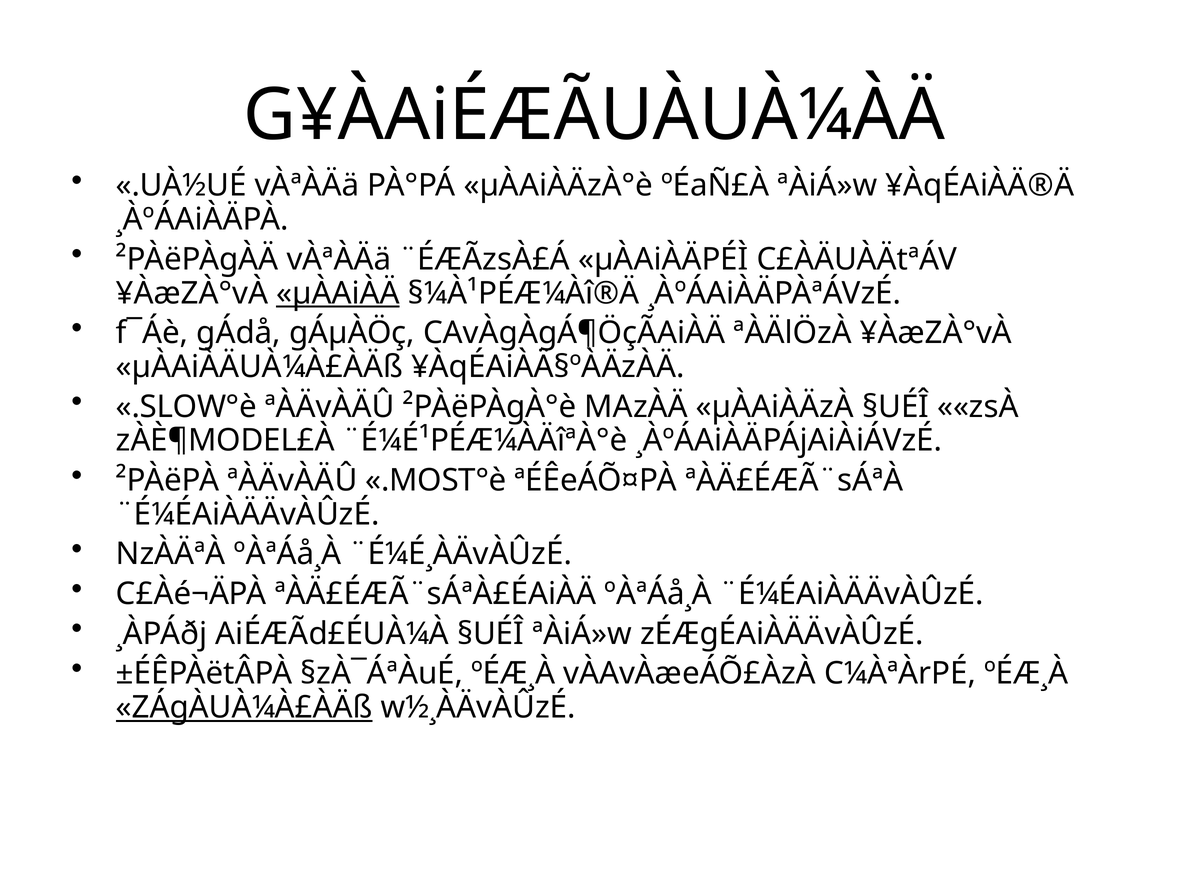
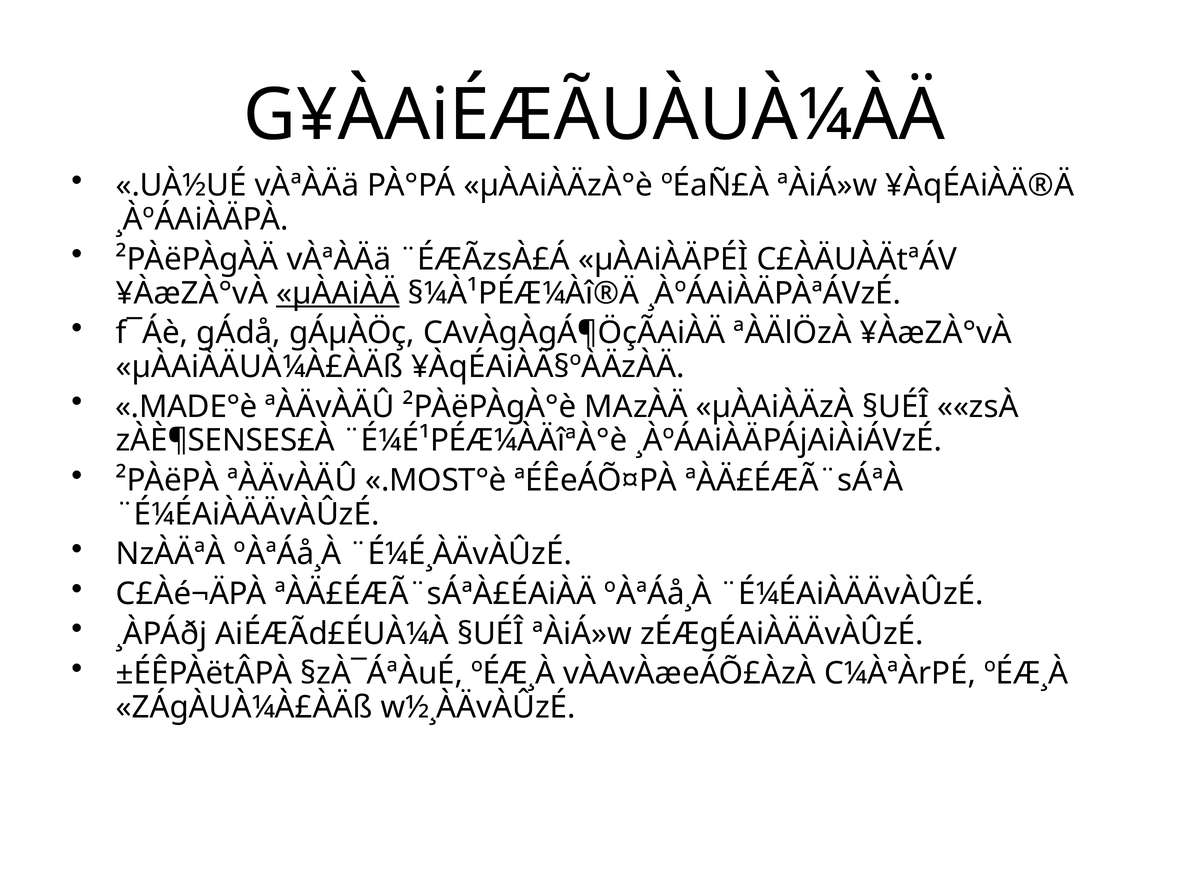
.SLOW°è: .SLOW°è -> .MADE°è (186, 407)
zÀÈ¶MODEL£À: zÀÈ¶MODEL£À -> zÀÈ¶SENSES£À (225, 440)
ZÁgÀUÀ¼À£ÀÄß underline: present -> none (244, 707)
